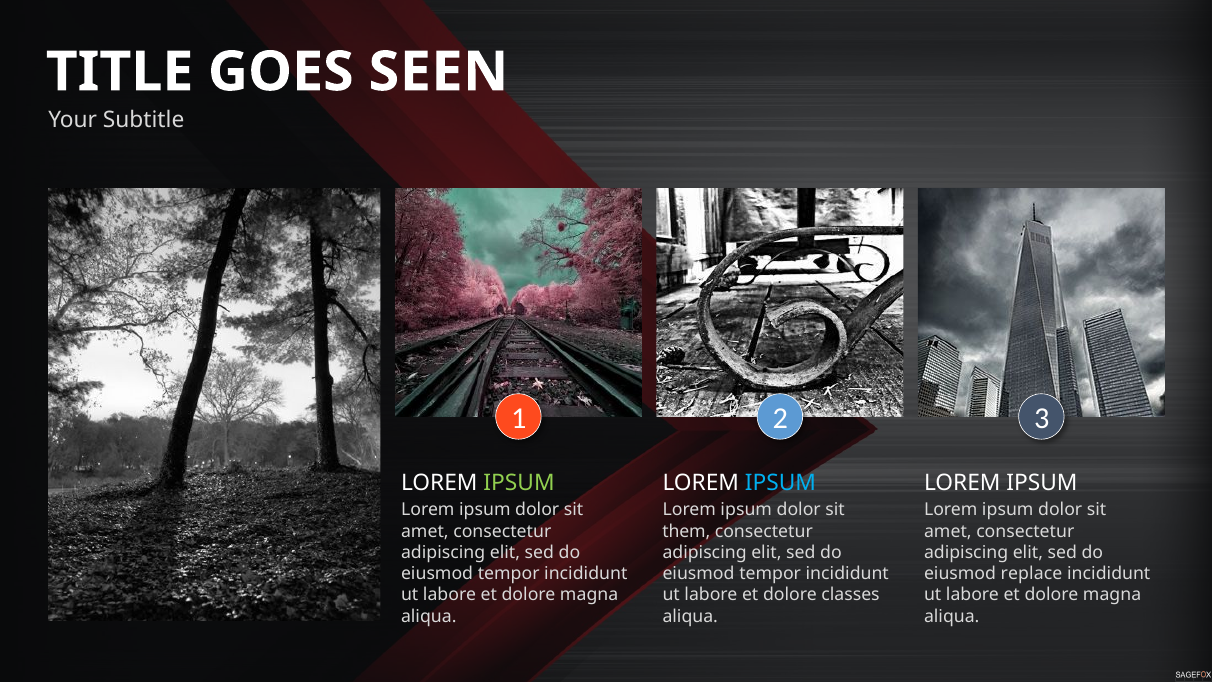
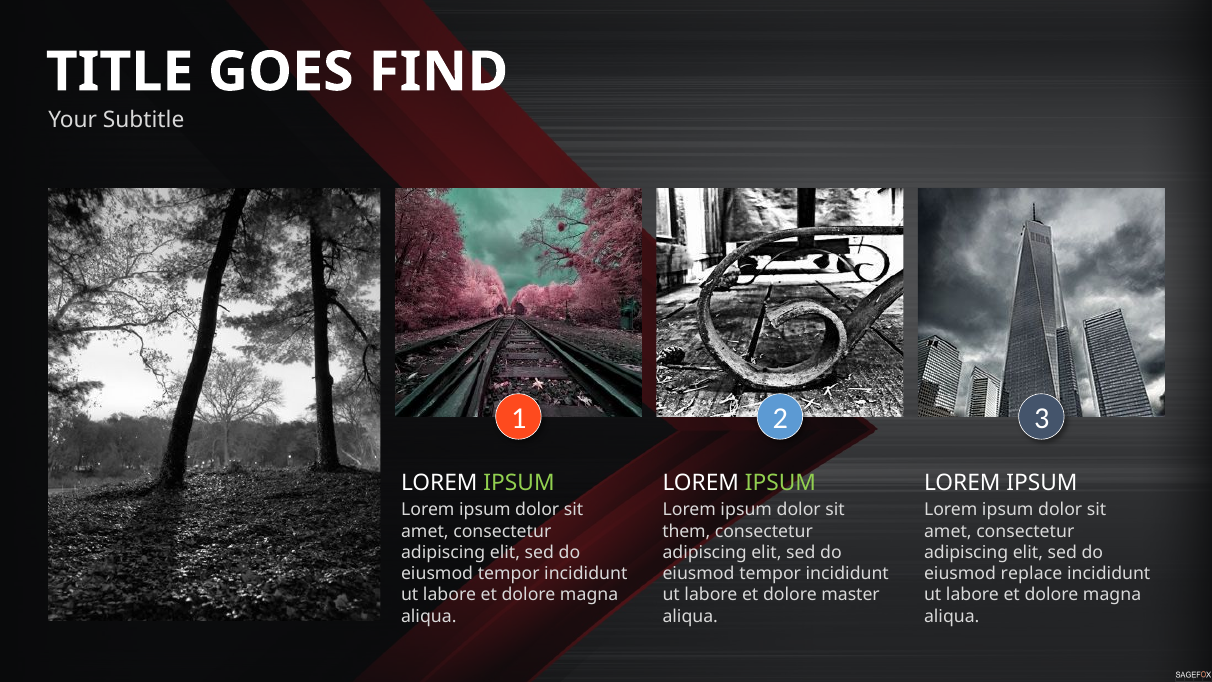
SEEN: SEEN -> FIND (438, 72)
IPSUM colour: light blue -> light green (781, 482)
classes: classes -> master (851, 595)
